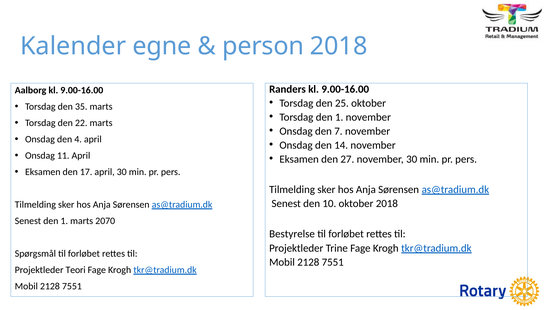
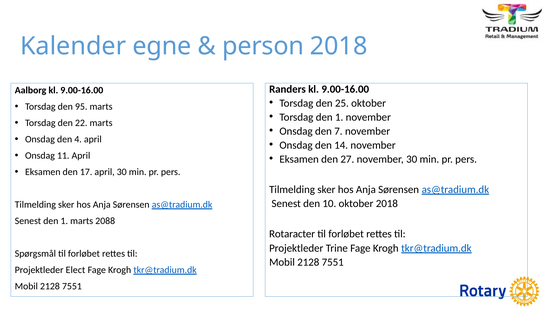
35: 35 -> 95 (81, 106)
2070: 2070 -> 2088 (105, 220)
Bestyrelse: Bestyrelse -> Rotaracter (292, 234)
Teori: Teori -> Elect (76, 269)
